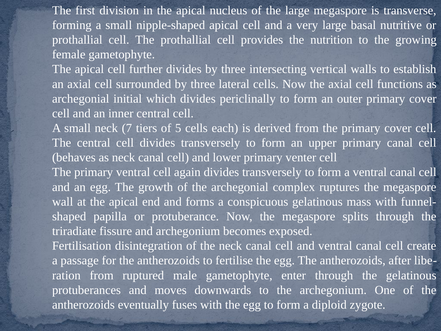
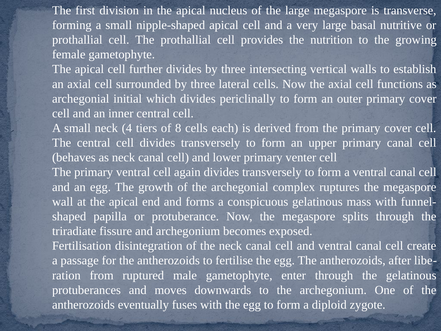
7: 7 -> 4 (127, 128)
5: 5 -> 8 (178, 128)
